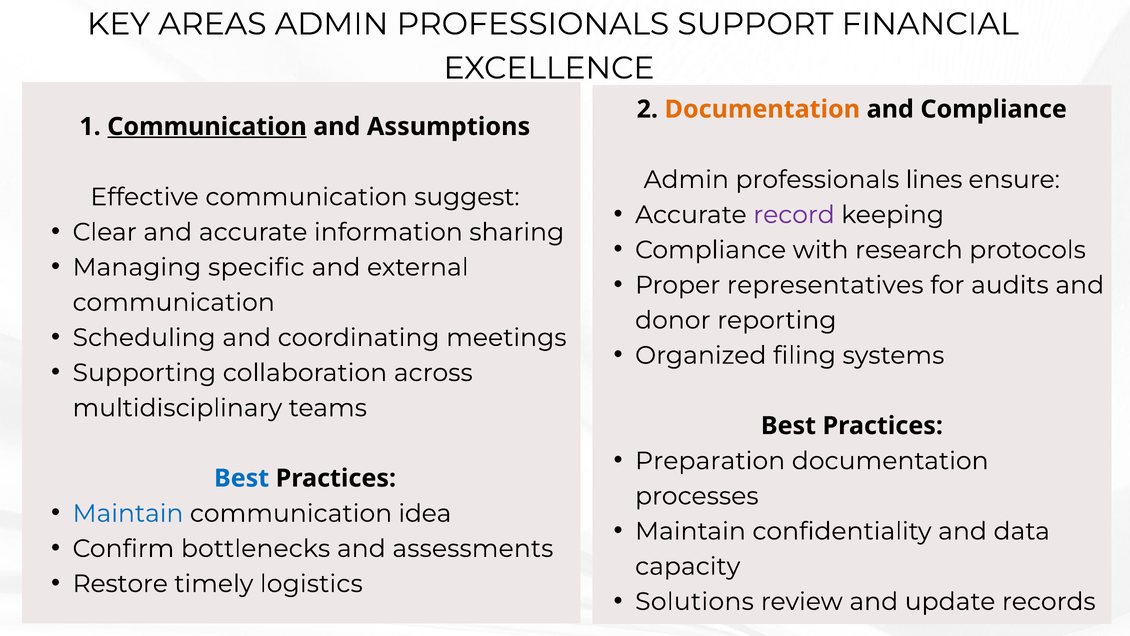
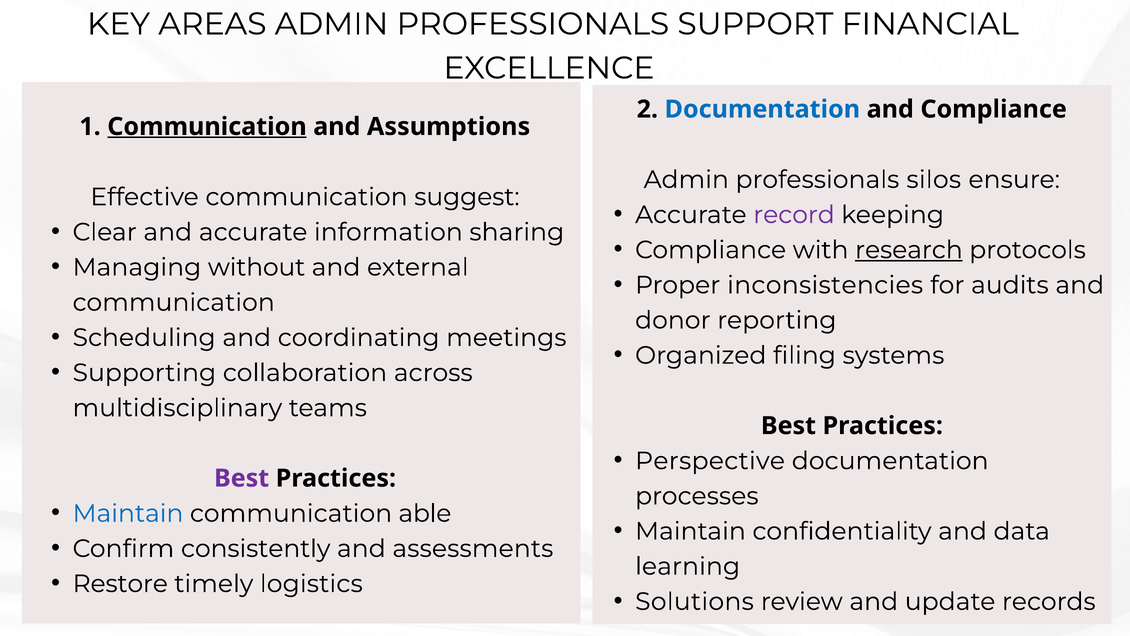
Documentation colour: orange -> blue (762, 109)
lines: lines -> silos (934, 180)
research underline: none -> present (909, 250)
specific: specific -> without (257, 267)
representatives: representatives -> inconsistencies (825, 285)
Preparation: Preparation -> Perspective (710, 461)
Best colour: blue -> purple (242, 478)
idea: idea -> able (425, 513)
bottlenecks: bottlenecks -> consistently (256, 548)
capacity: capacity -> learning (688, 566)
